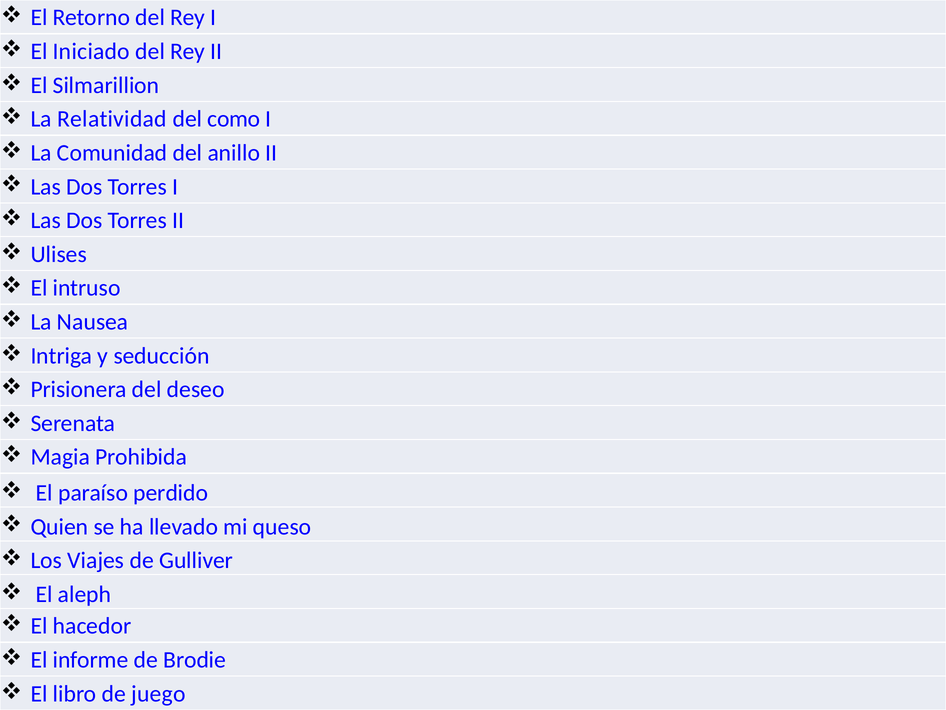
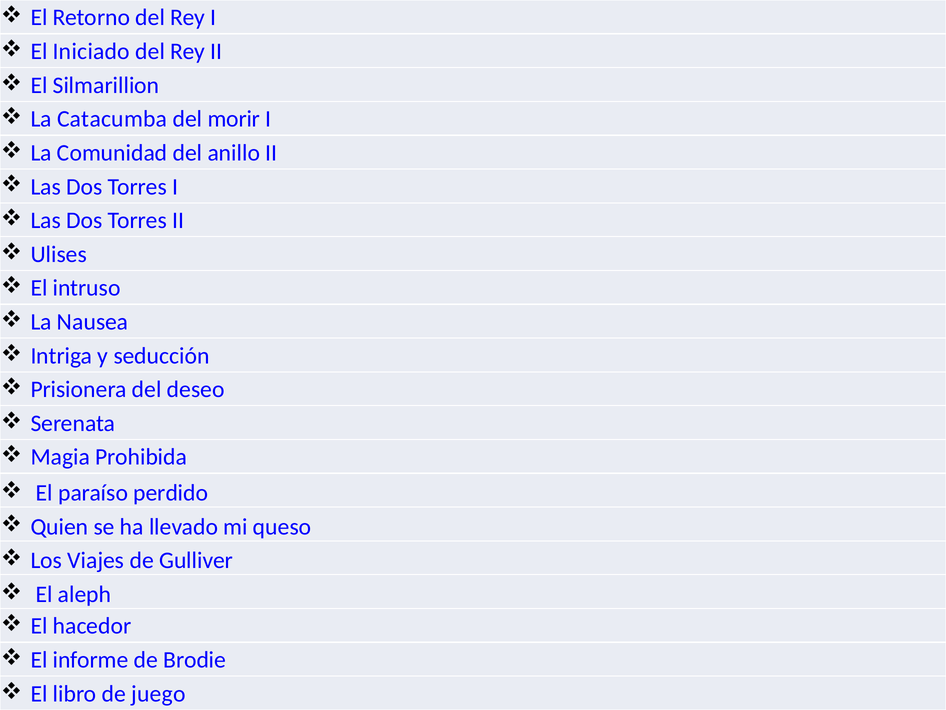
Relatividad: Relatividad -> Catacumba (112, 119)
como: como -> morir (234, 119)
